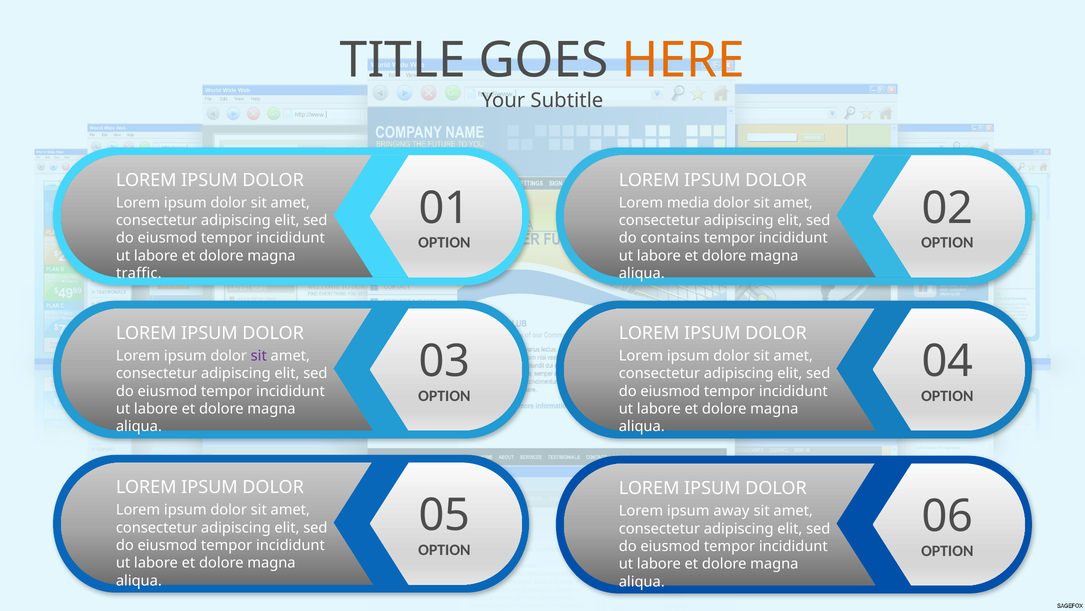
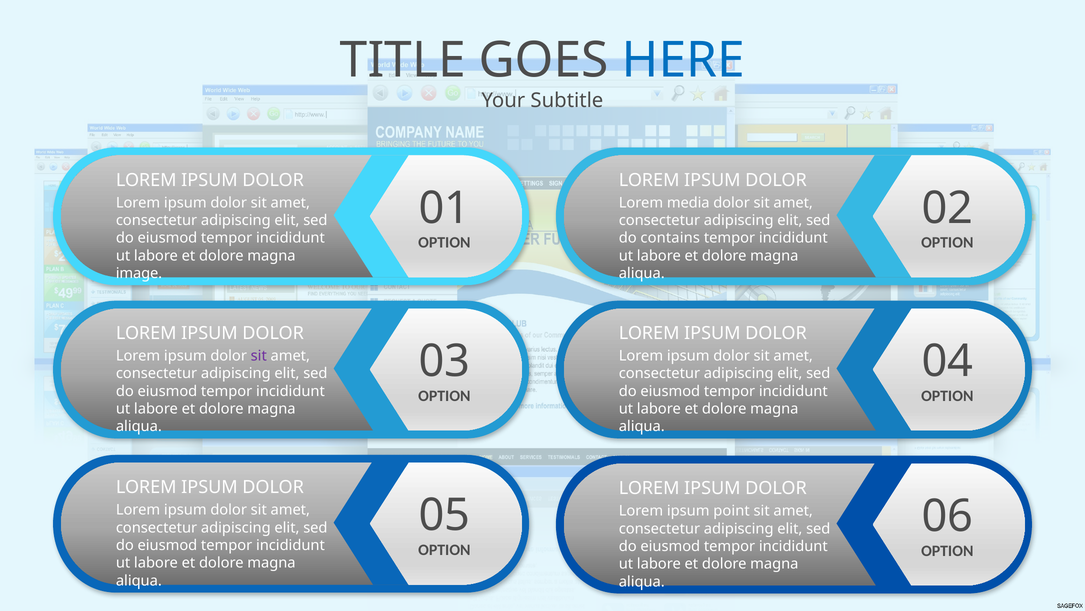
HERE colour: orange -> blue (683, 60)
traffic: traffic -> image (139, 273)
away: away -> point (732, 510)
